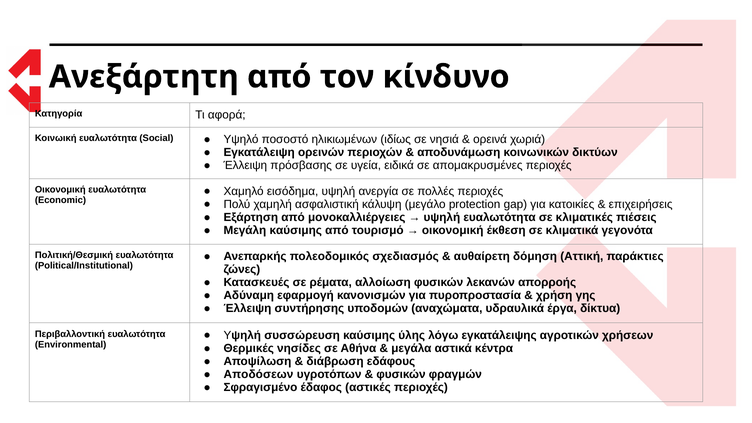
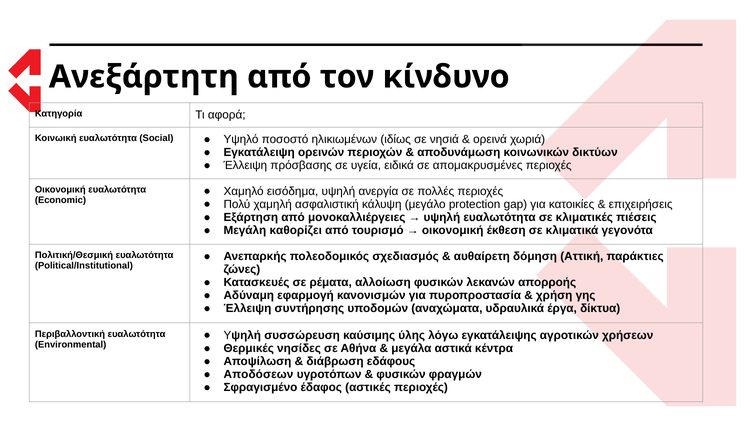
Μεγάλη καύσιμης: καύσιμης -> καθορίζει (296, 230)
